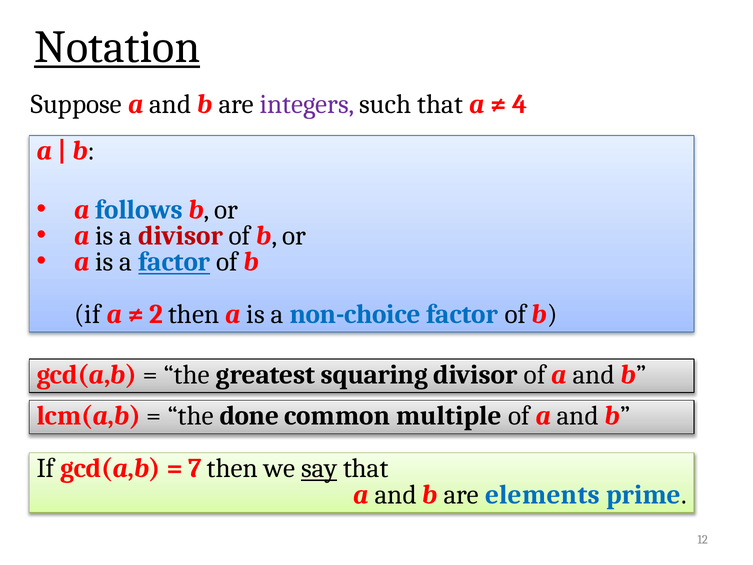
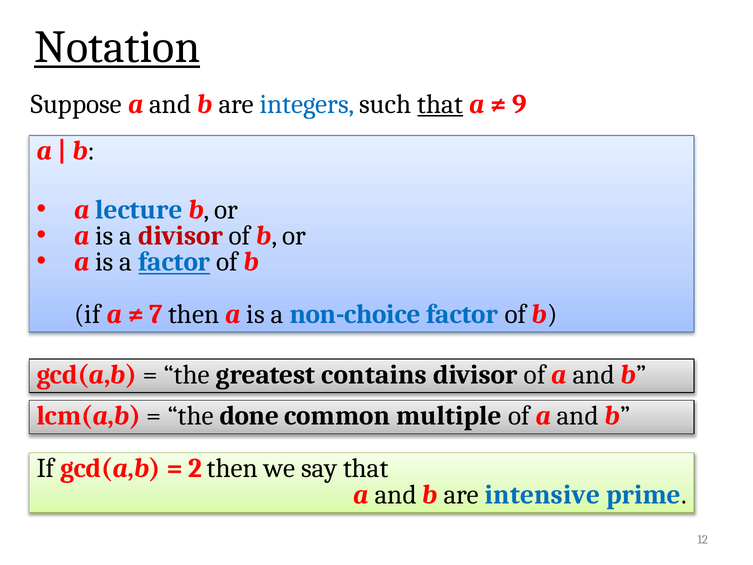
integers colour: purple -> blue (307, 104)
that underline: none -> present (440, 104)
4: 4 -> 9 (520, 104)
follows: follows -> lecture (139, 210)
2: 2 -> 7 (156, 314)
squaring: squaring -> contains (374, 374)
7: 7 -> 2 (195, 468)
say underline: present -> none (319, 468)
elements: elements -> intensive (542, 494)
